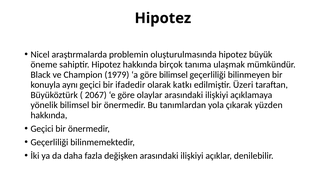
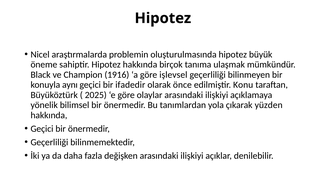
1979: 1979 -> 1916 (117, 75)
göre bilimsel: bilimsel -> işlevsel (173, 75)
katkı: katkı -> önce (182, 85)
Üzeri: Üzeri -> Konu (243, 85)
2067: 2067 -> 2025 (96, 95)
